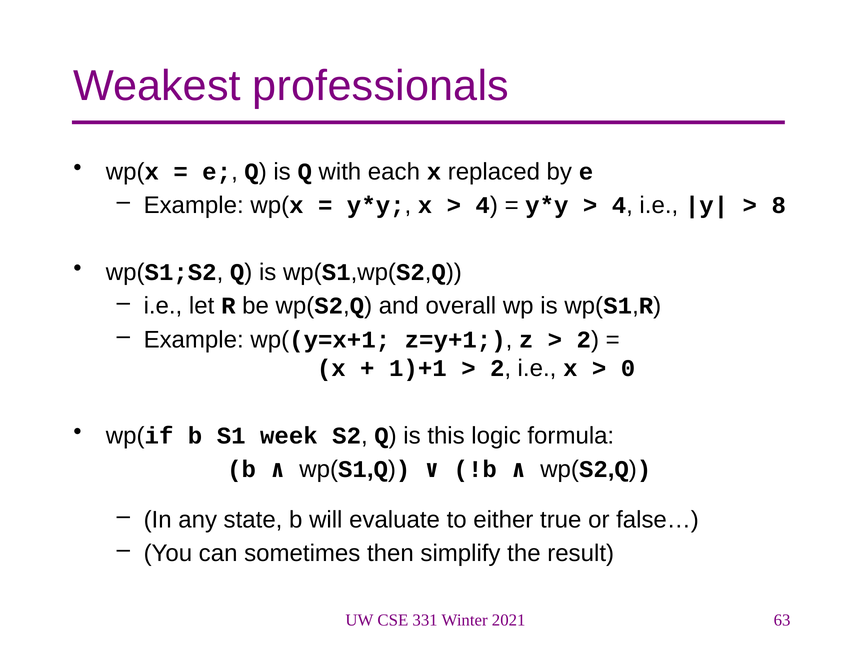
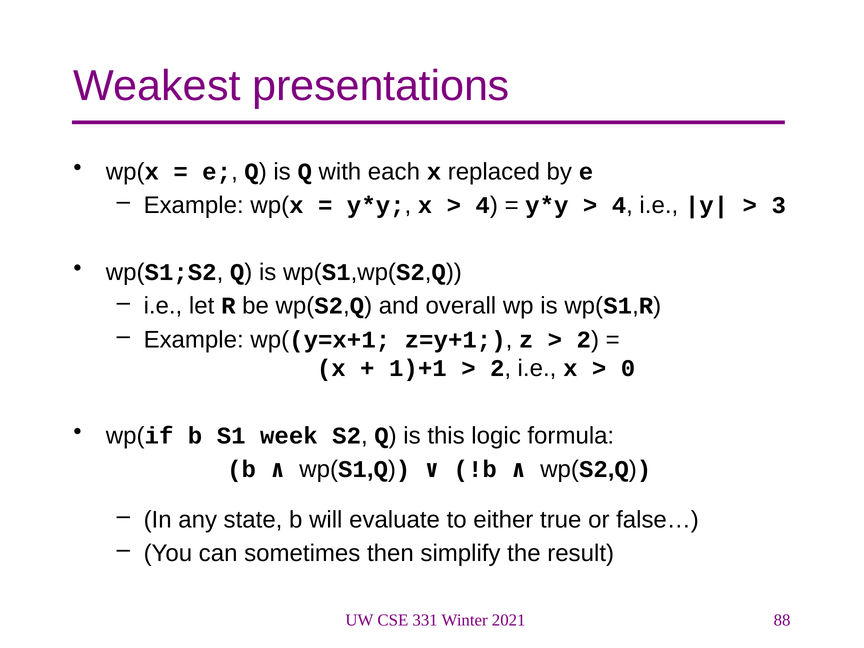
professionals: professionals -> presentations (381, 86)
8: 8 -> 3 (779, 205)
63: 63 -> 88 (782, 620)
